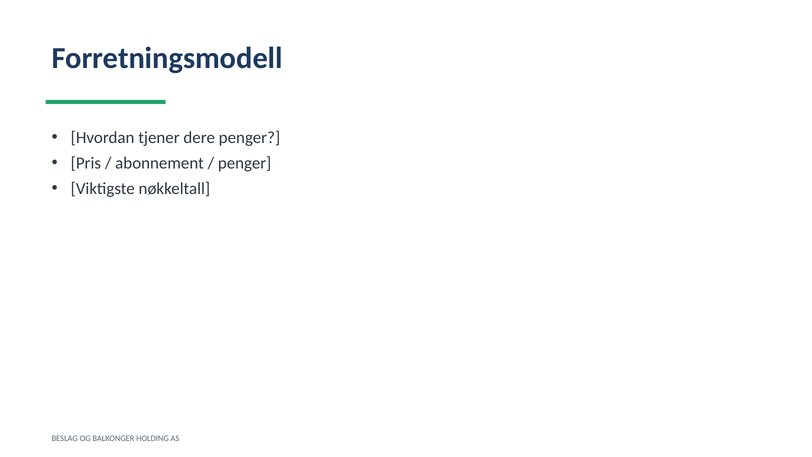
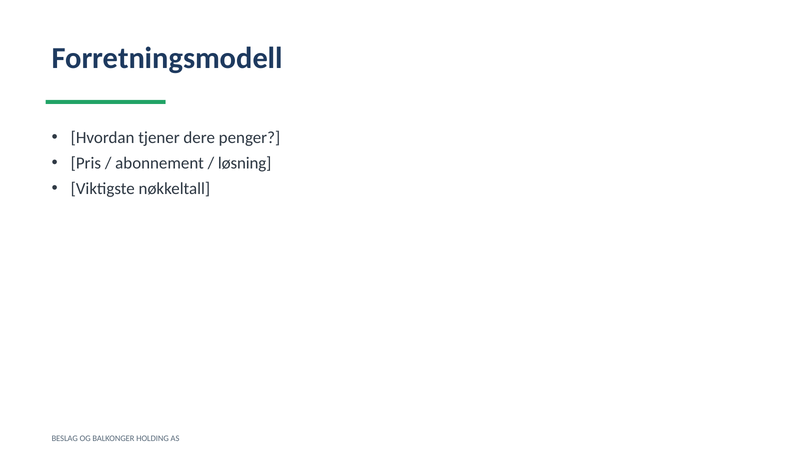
penger: penger -> løsning (245, 163)
